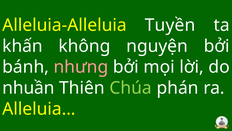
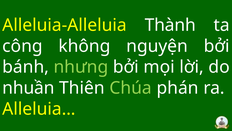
Tuyền: Tuyền -> Thành (170, 25)
khấn: khấn -> công (22, 46)
nhưng colour: pink -> light green (81, 67)
